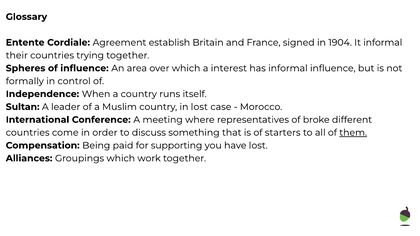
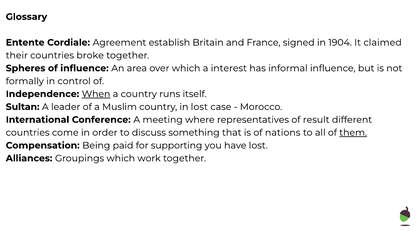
It informal: informal -> claimed (383, 43)
trying: trying -> broke (90, 55)
When underline: none -> present (96, 94)
broke: broke -> result (316, 120)
starters: starters -> nations (283, 133)
